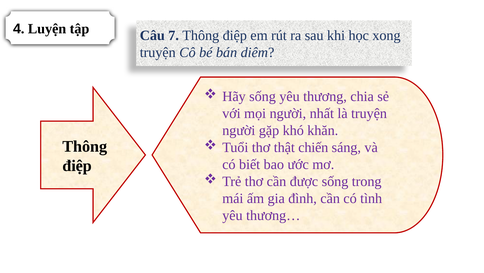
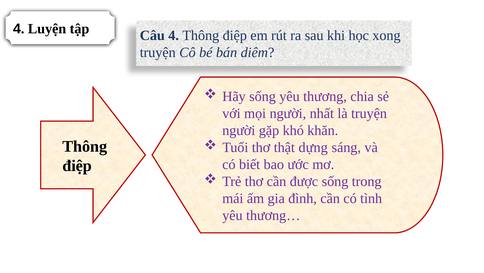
Câu 7: 7 -> 4 (174, 35)
chiến: chiến -> dựng (313, 147)
